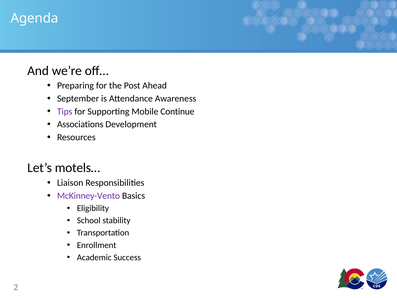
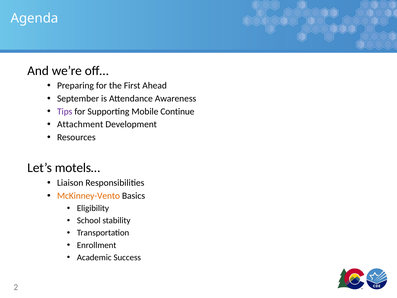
Post: Post -> First (132, 86)
Associations: Associations -> Attachment (80, 124)
McKinney-Vento colour: purple -> orange (88, 196)
